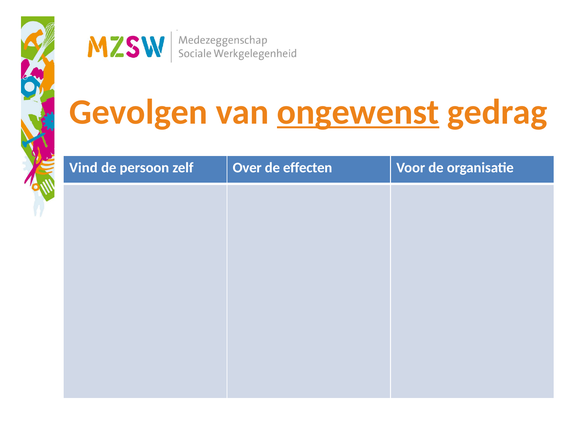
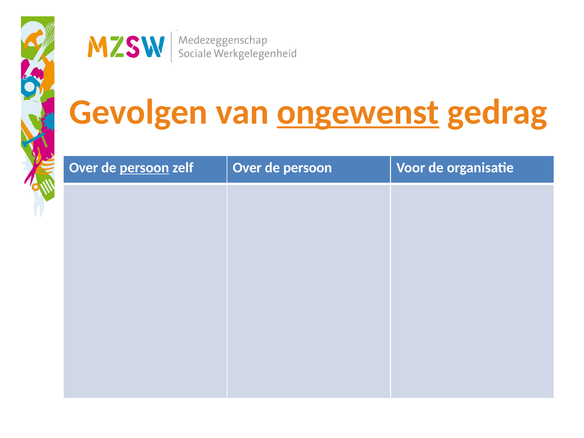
Vind: Vind -> Over (84, 168)
persoon underline: none -> present (144, 168)
effecten: effecten -> persoon (308, 168)
